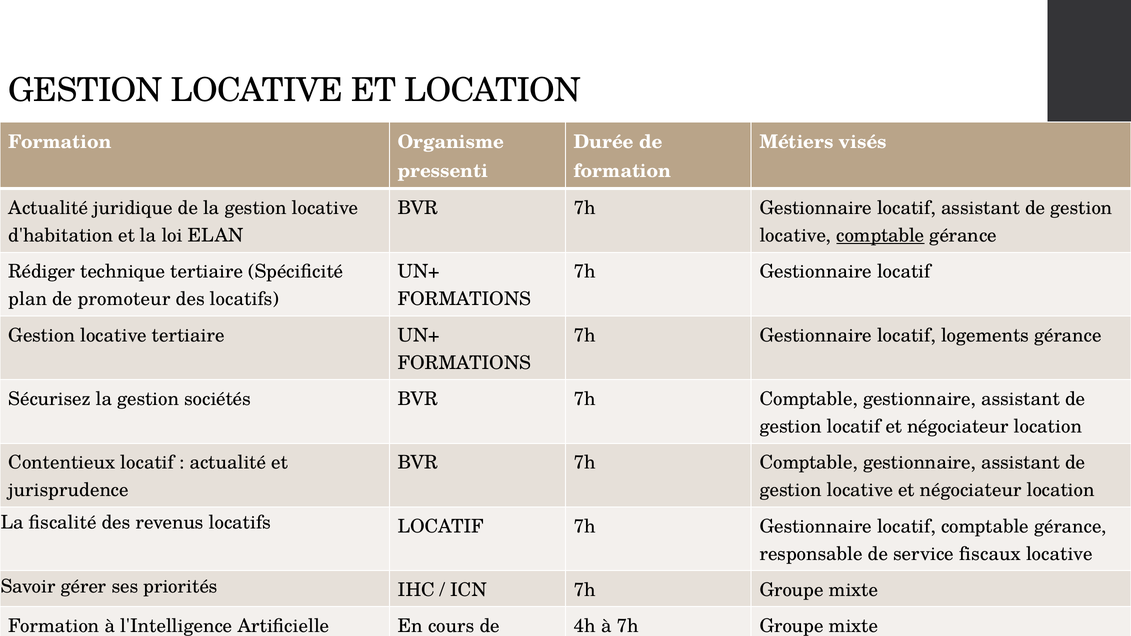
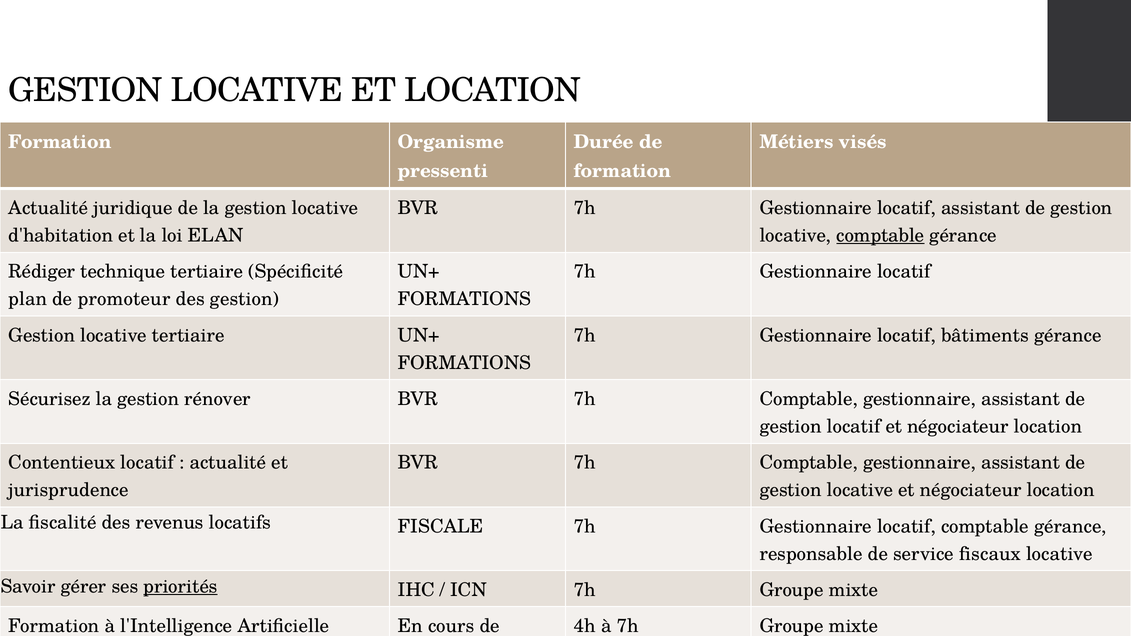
des locatifs: locatifs -> gestion (244, 299)
logements: logements -> bâtiments (985, 335)
sociétés: sociétés -> rénover (218, 399)
locatifs LOCATIF: LOCATIF -> FISCALE (441, 526)
priorités underline: none -> present (181, 587)
